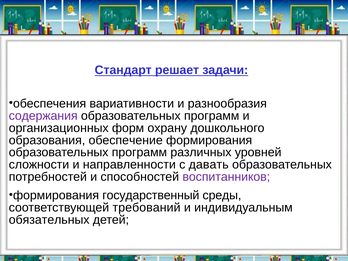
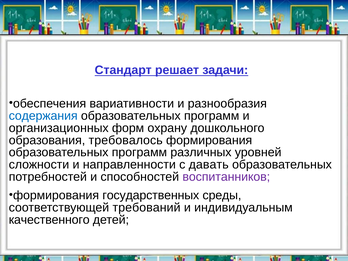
содержания colour: purple -> blue (43, 116)
обеспечение: обеспечение -> требовалось (126, 140)
государственный: государственный -> государственных (151, 195)
обязательных: обязательных -> качественного (49, 220)
